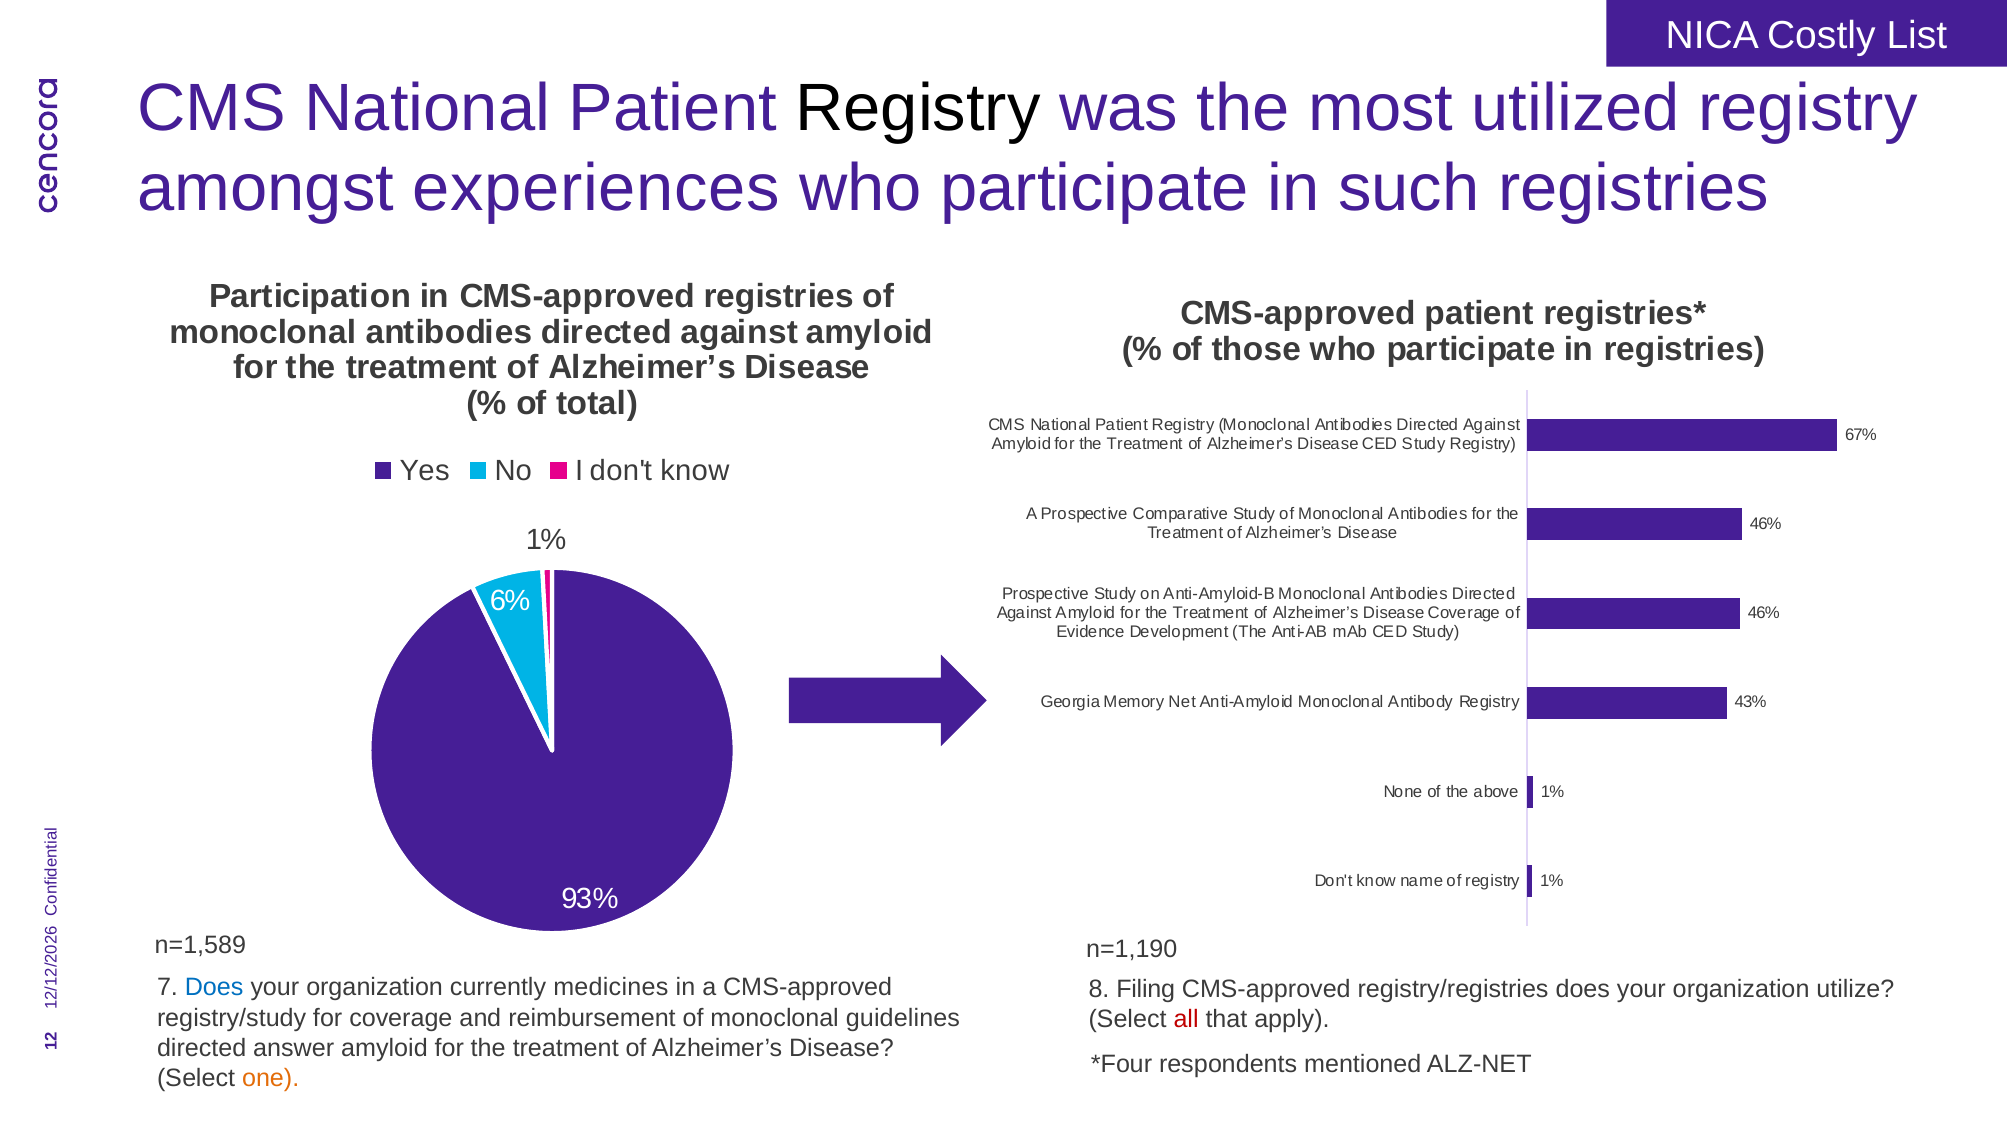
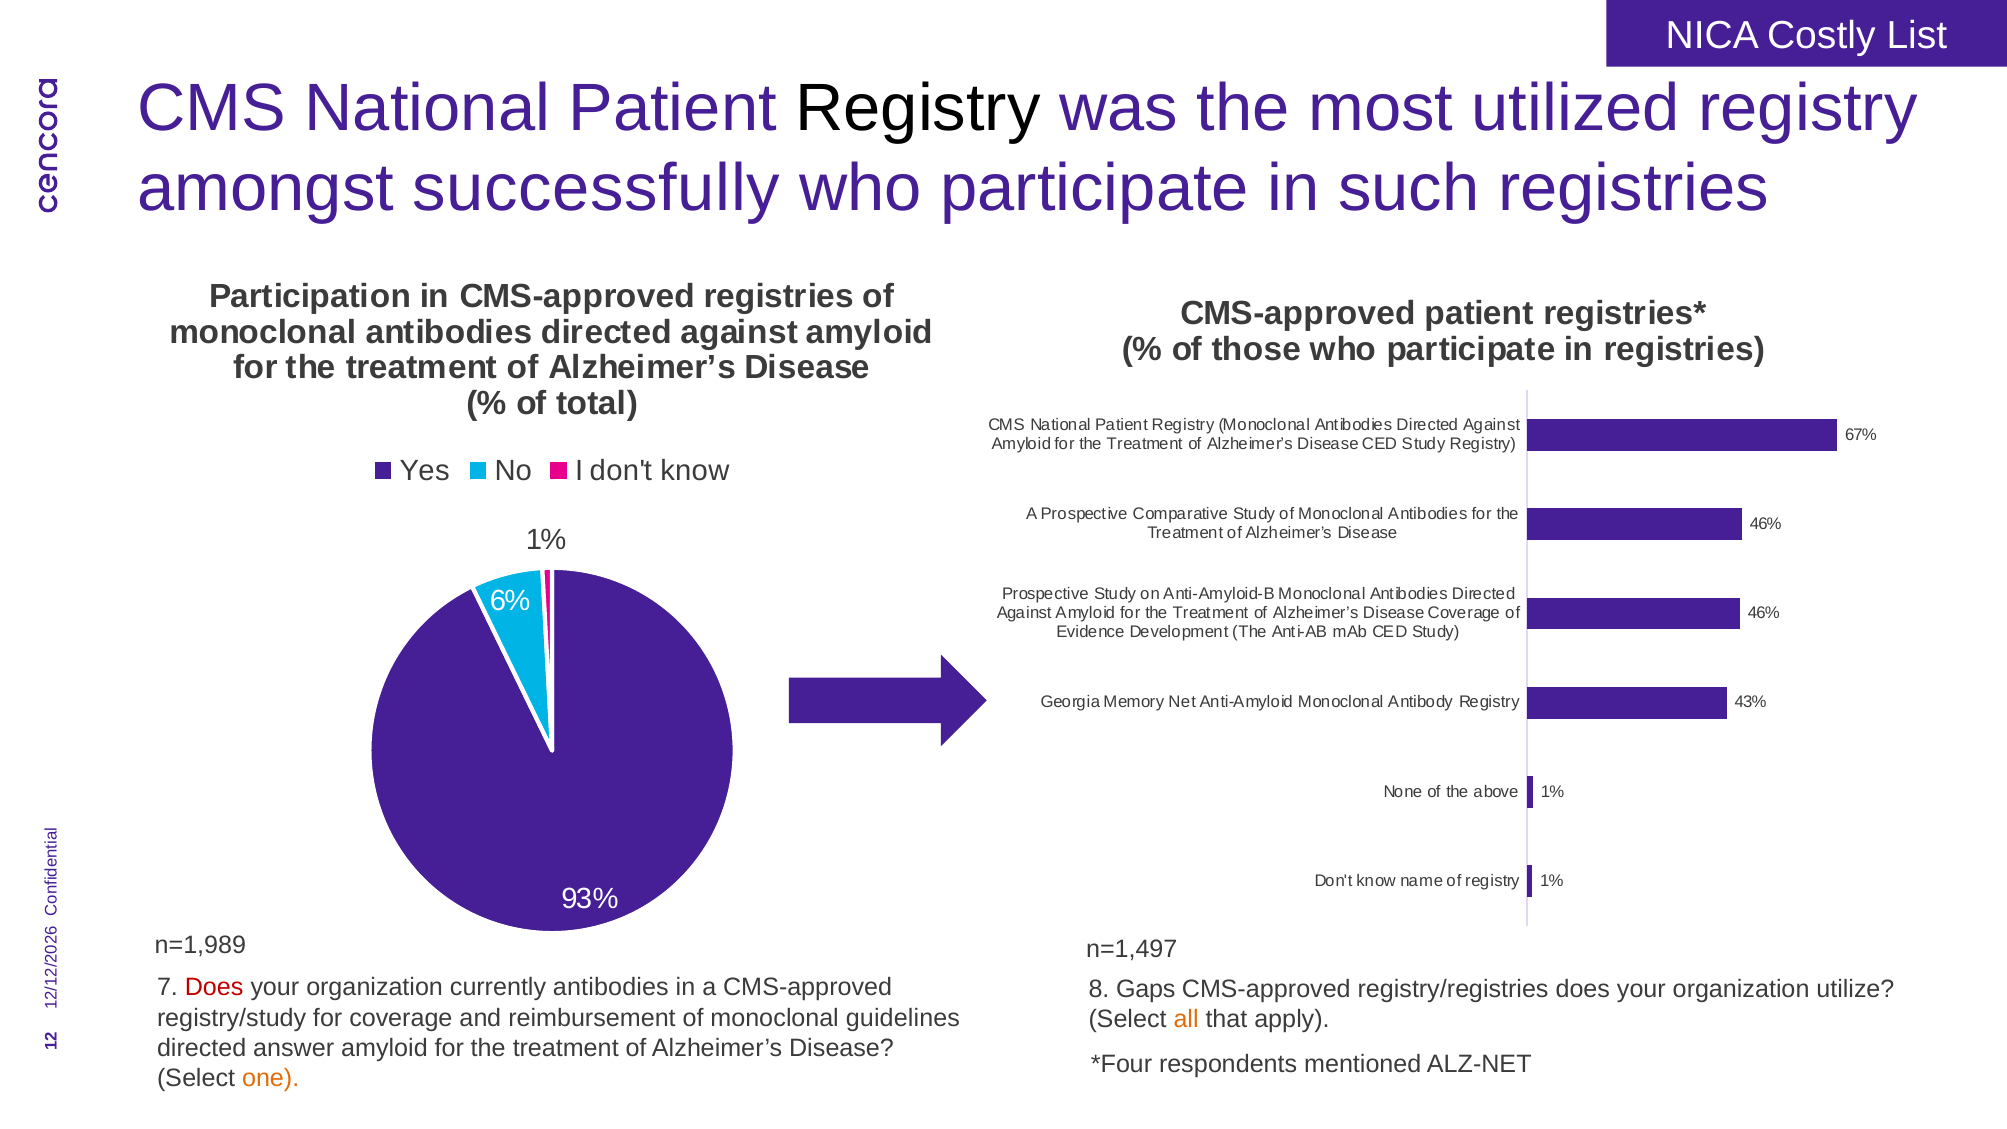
experiences: experiences -> successfully (596, 189)
n=1,589: n=1,589 -> n=1,989 (200, 946)
n=1,190: n=1,190 -> n=1,497 (1132, 949)
Does colour: blue -> red (214, 988)
currently medicines: medicines -> antibodies (611, 988)
Filing: Filing -> Gaps (1146, 989)
all colour: red -> orange (1186, 1019)
